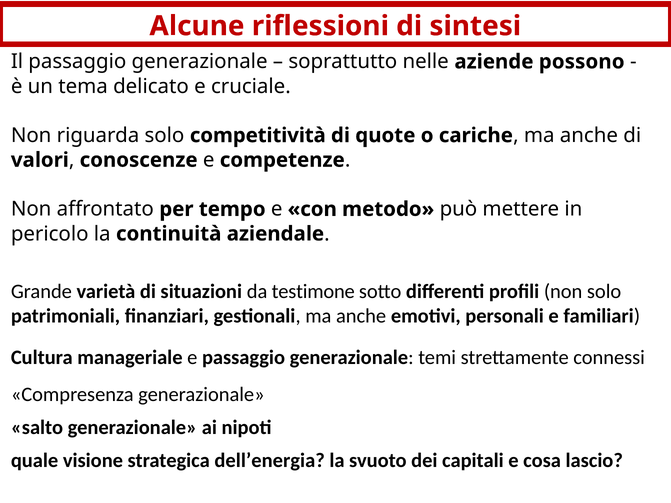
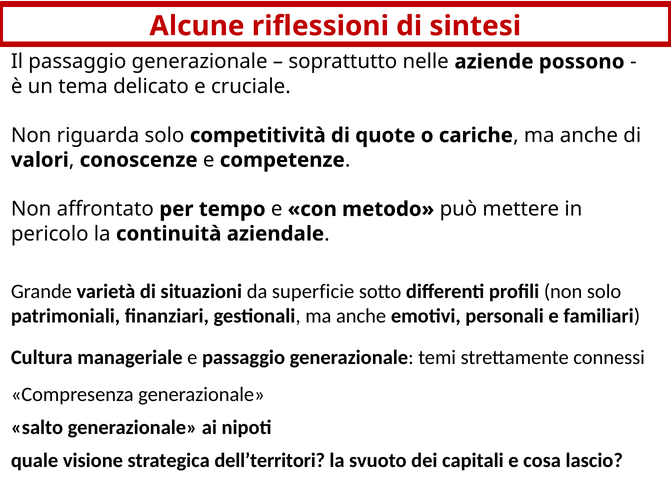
testimone: testimone -> superficie (313, 291)
dell’energia: dell’energia -> dell’territori (270, 461)
